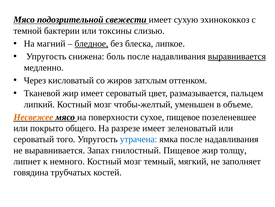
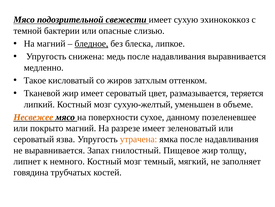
токсины: токсины -> опасные (115, 31)
боль: боль -> медь (116, 56)
выравнивается underline: present -> none (237, 56)
Через: Через -> Такое (35, 80)
пальцем: пальцем -> теряется (247, 93)
чтобы-желтый: чтобы-желтый -> сухую-желтый (143, 104)
сухое пищевое: пищевое -> данному (183, 117)
покрыто общего: общего -> магний (81, 128)
того: того -> язва (66, 139)
утрачена colour: blue -> orange (139, 139)
